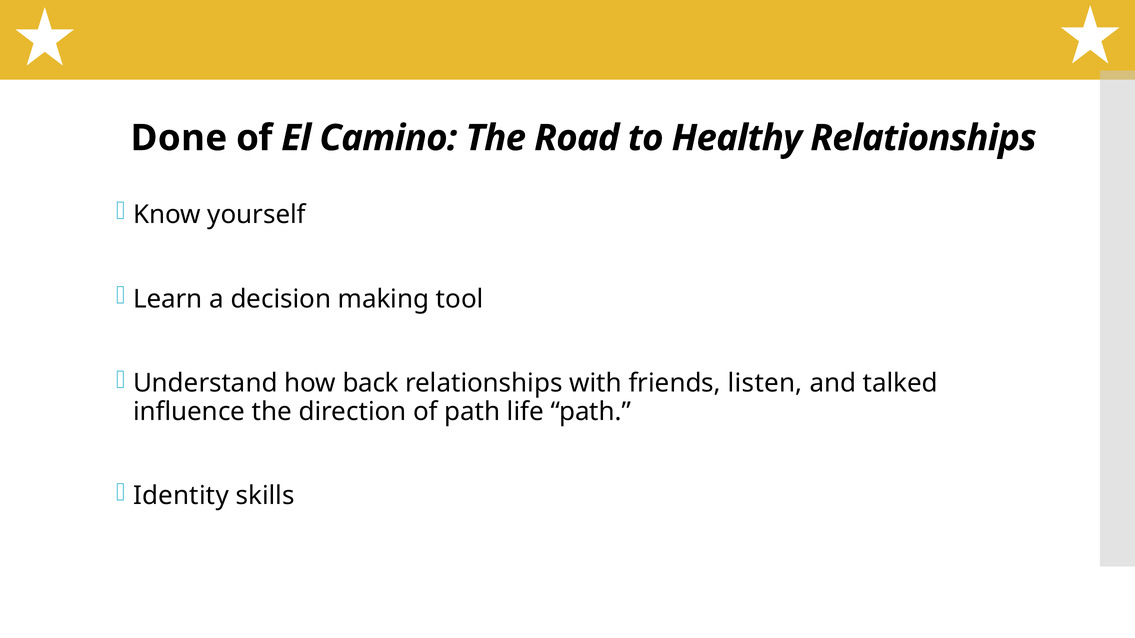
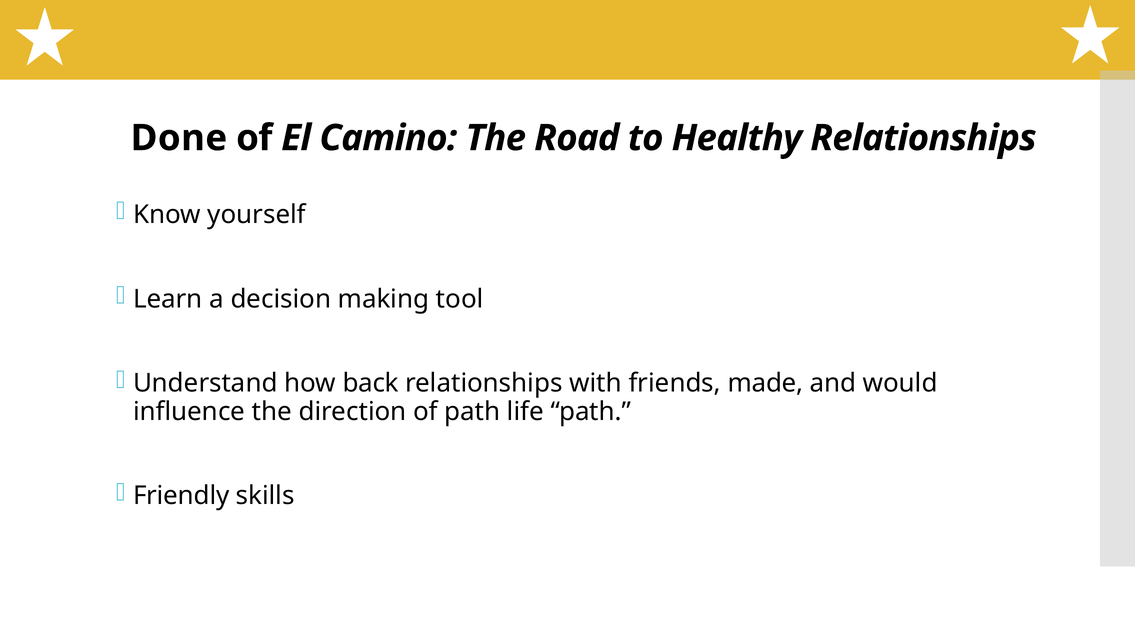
listen: listen -> made (765, 384)
talked: talked -> would (900, 384)
Identity: Identity -> Friendly (181, 496)
